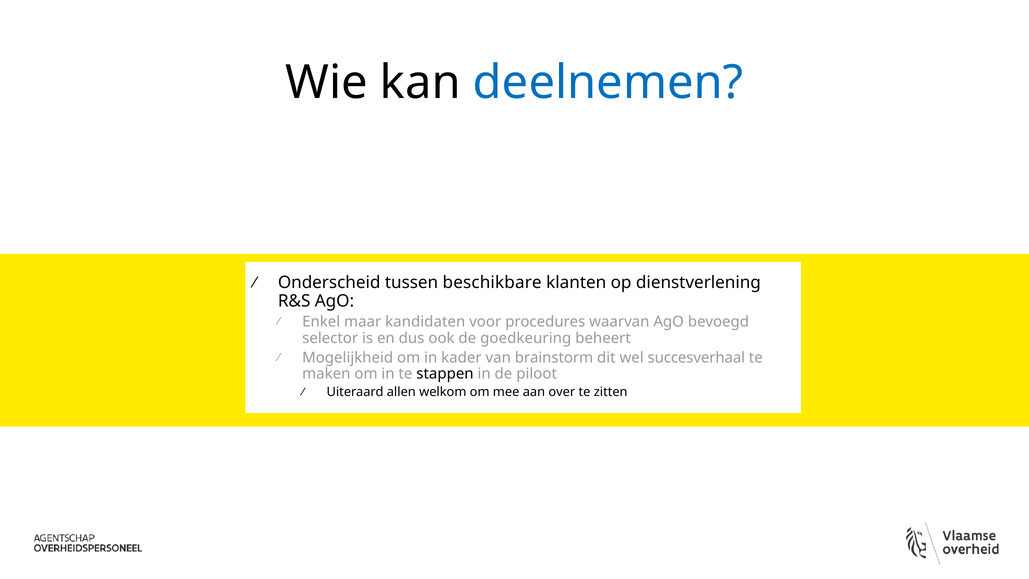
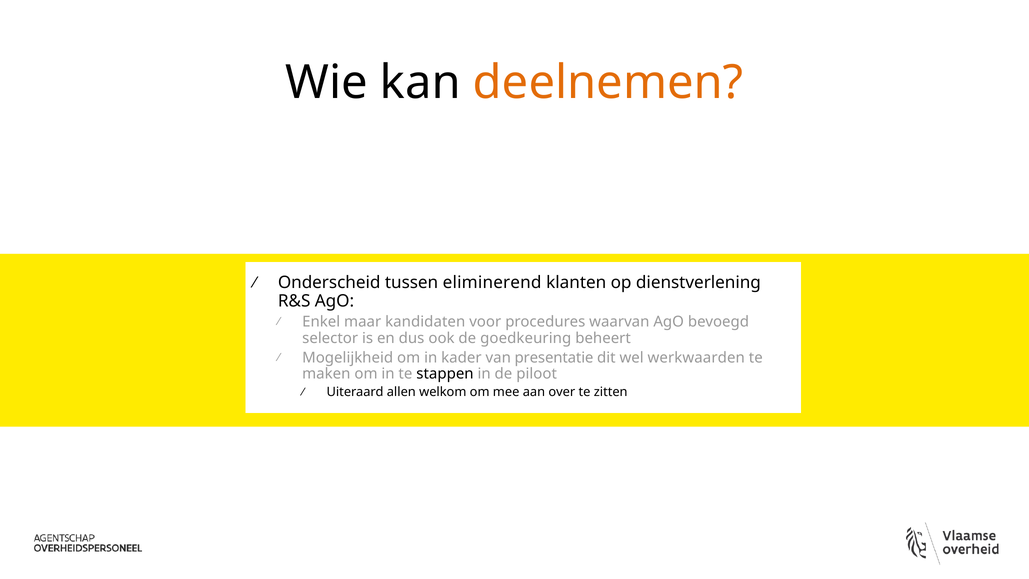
deelnemen colour: blue -> orange (608, 83)
beschikbare: beschikbare -> eliminerend (492, 283)
brainstorm: brainstorm -> presentatie (554, 357)
succesverhaal: succesverhaal -> werkwaarden (696, 357)
